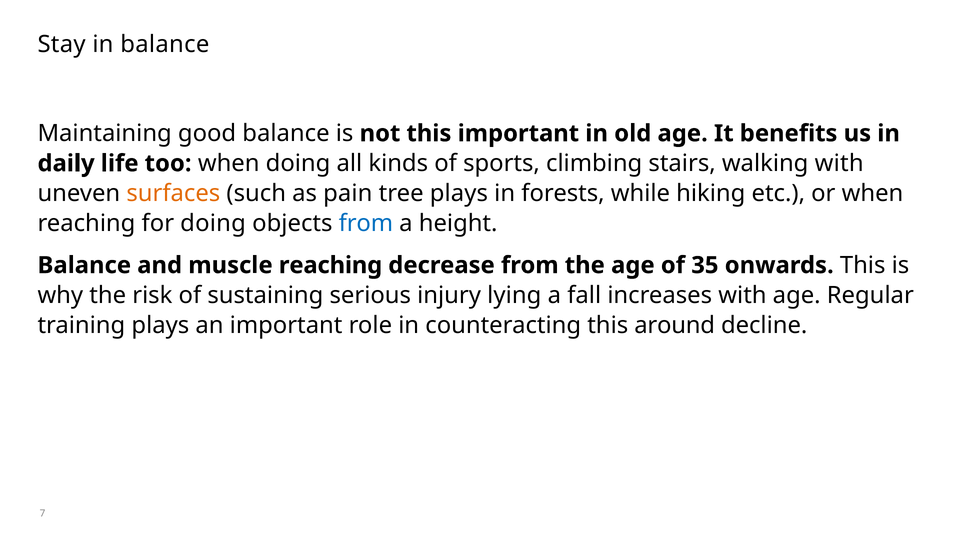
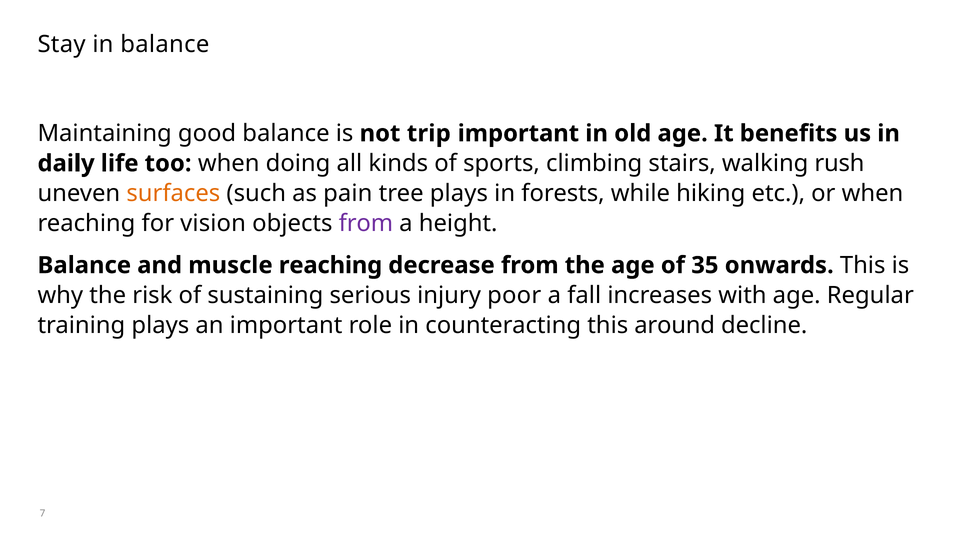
not this: this -> trip (429, 134)
walking with: with -> rush (839, 164)
for doing: doing -> vision (213, 224)
from colour: blue -> purple (366, 224)
lying: lying -> poor (514, 296)
